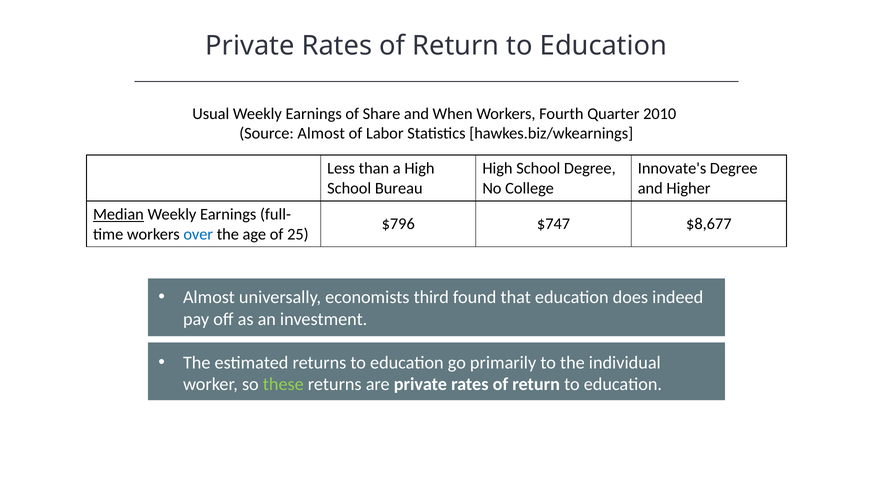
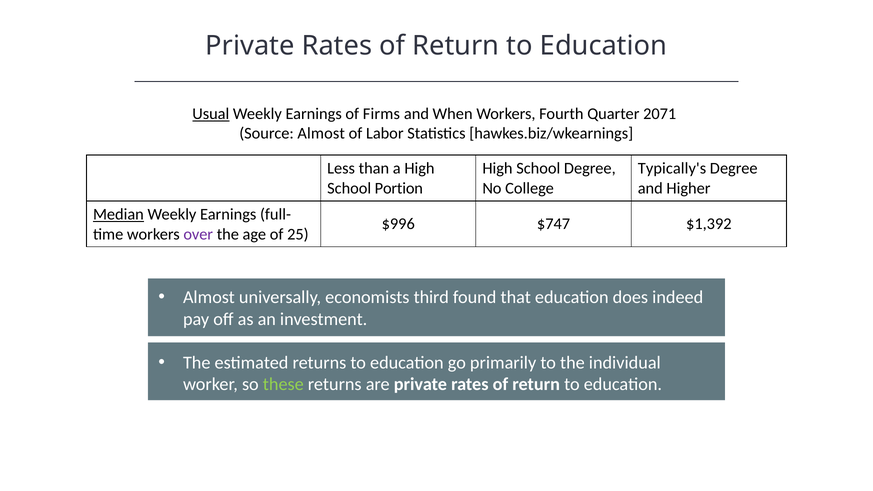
Usual underline: none -> present (211, 114)
Share: Share -> Firms (381, 114)
2010: 2010 -> 2071 (660, 114)
Innovate's: Innovate's -> Typically's (672, 169)
Bureau: Bureau -> Portion (399, 189)
$796: $796 -> $996 (398, 224)
$8,677: $8,677 -> $1,392 (709, 224)
over colour: blue -> purple (198, 234)
